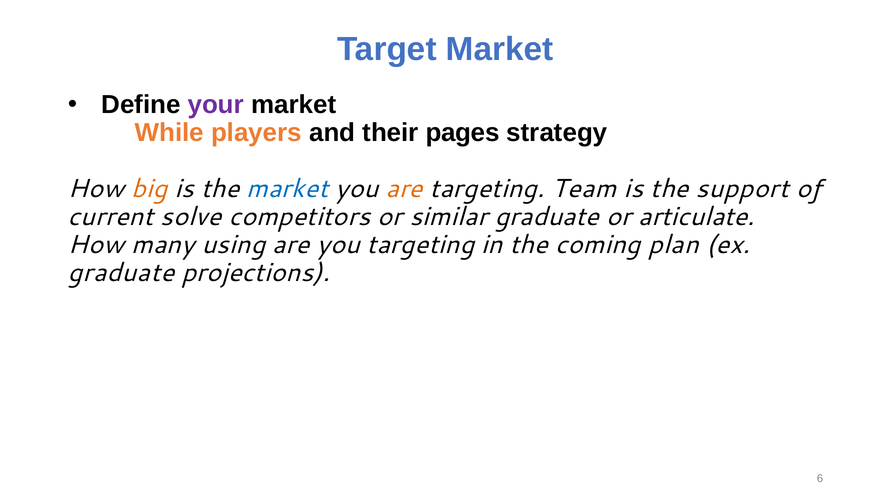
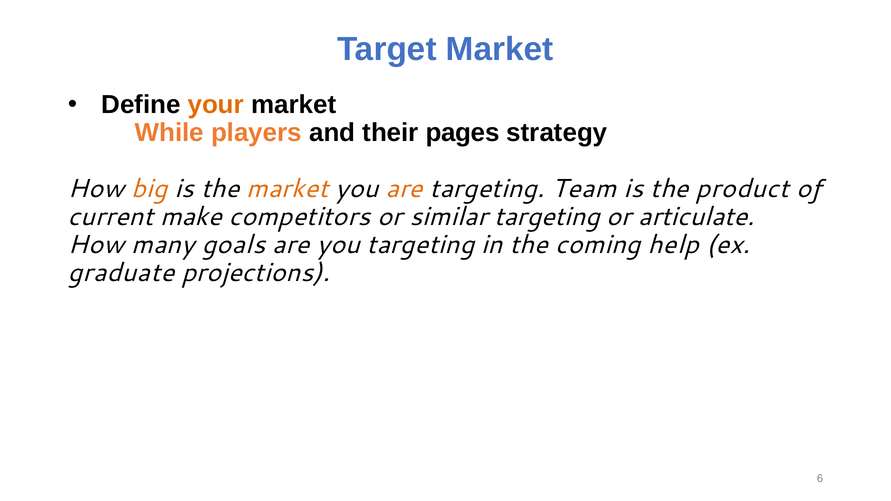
your colour: purple -> orange (216, 105)
market colour: blue -> orange (287, 189)
support: support -> product (742, 189)
solve: solve -> make (191, 217)
similar graduate: graduate -> targeting (547, 217)
using: using -> goals (233, 245)
plan: plan -> help (673, 245)
